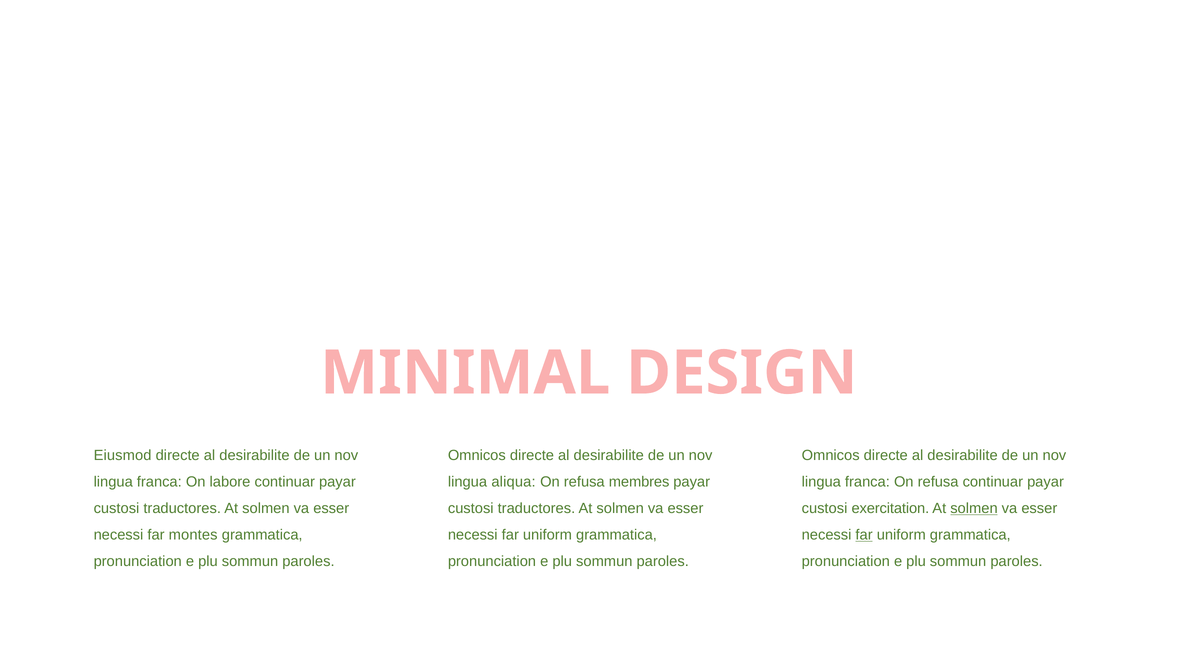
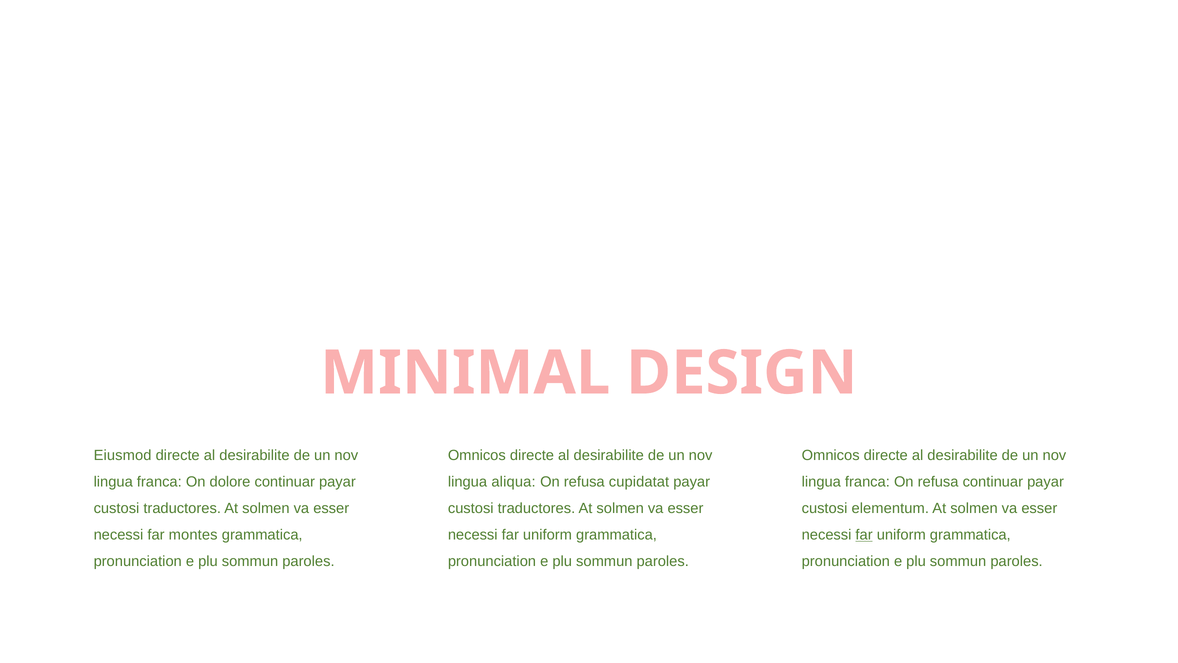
labore: labore -> dolore (230, 482)
membres: membres -> cupidatat (639, 482)
exercitation: exercitation -> elementum (890, 508)
solmen underline: present -> none (974, 508)
